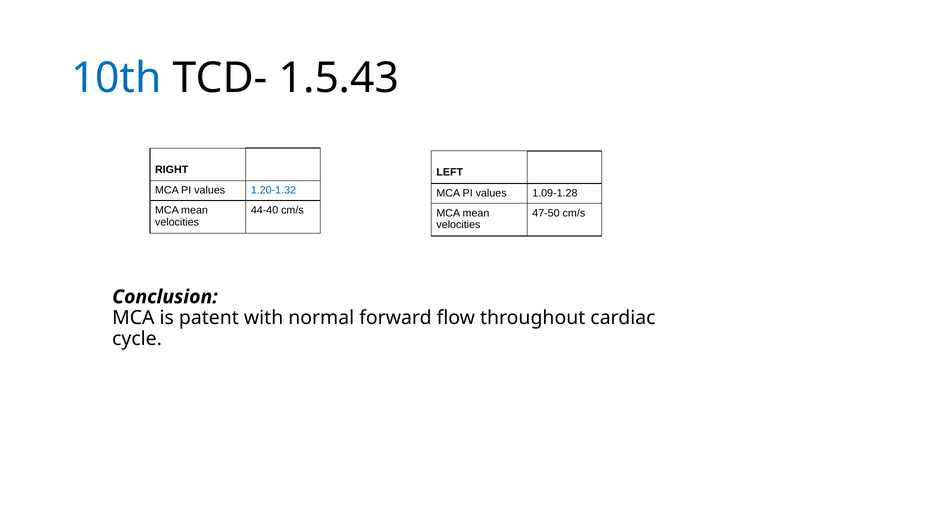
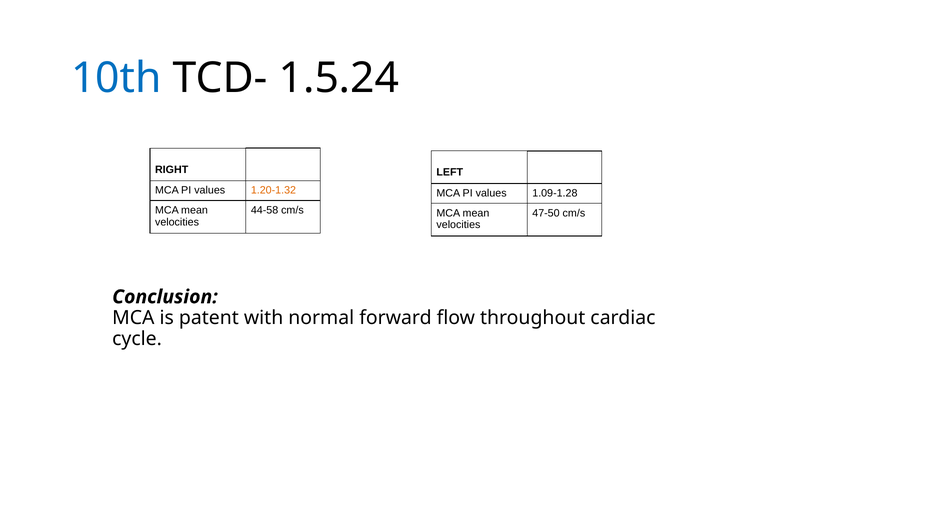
1.5.43: 1.5.43 -> 1.5.24 (339, 78)
1.20-1.32 colour: blue -> orange (273, 190)
44-40: 44-40 -> 44-58 (265, 210)
